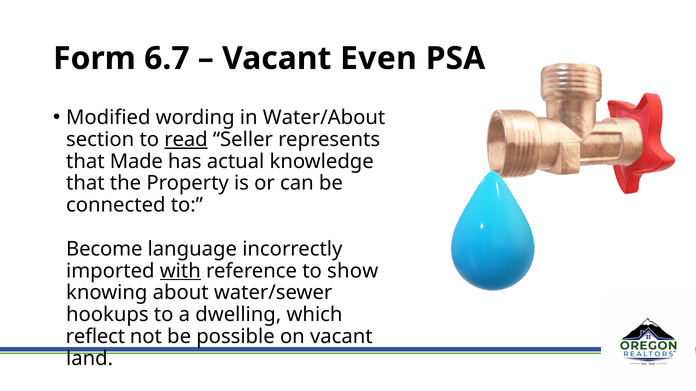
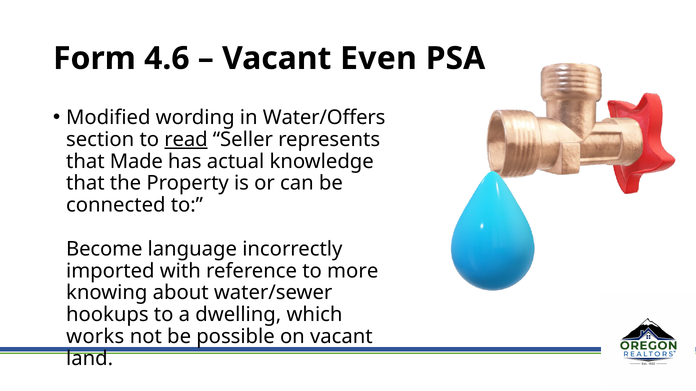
6.7: 6.7 -> 4.6 (167, 58)
Water/About: Water/About -> Water/Offers (324, 118)
with underline: present -> none (180, 271)
show: show -> more (353, 271)
reflect: reflect -> works (95, 337)
